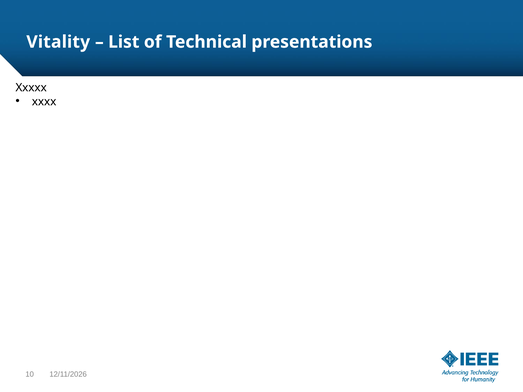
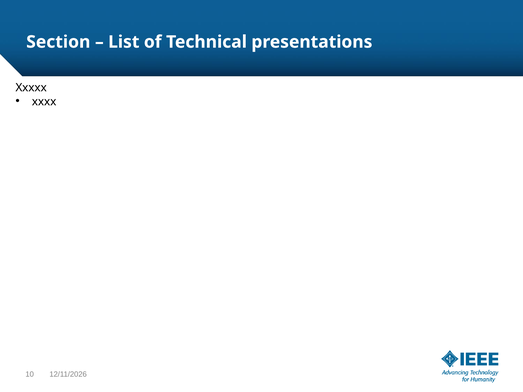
Vitality: Vitality -> Section (58, 42)
